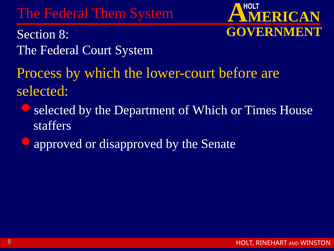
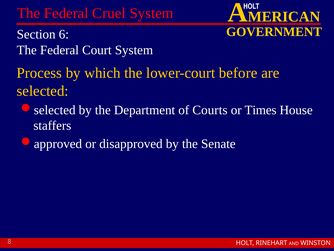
Them: Them -> Cruel (109, 13)
Section 8: 8 -> 6 (64, 34)
of Which: Which -> Courts (210, 110)
